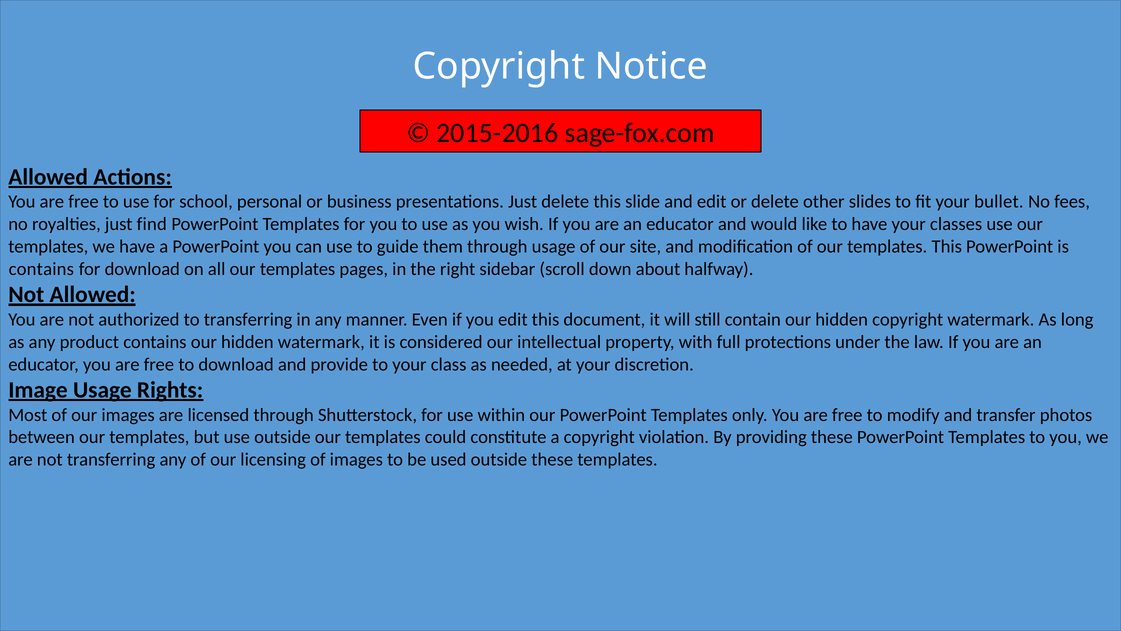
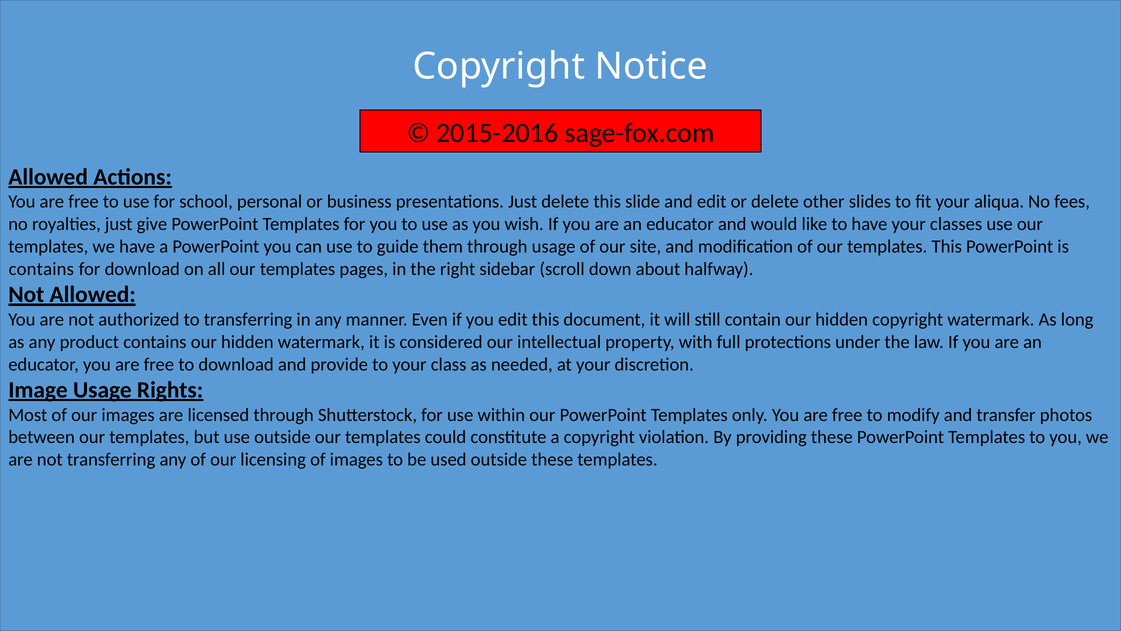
bullet: bullet -> aliqua (999, 202)
find: find -> give (152, 224)
